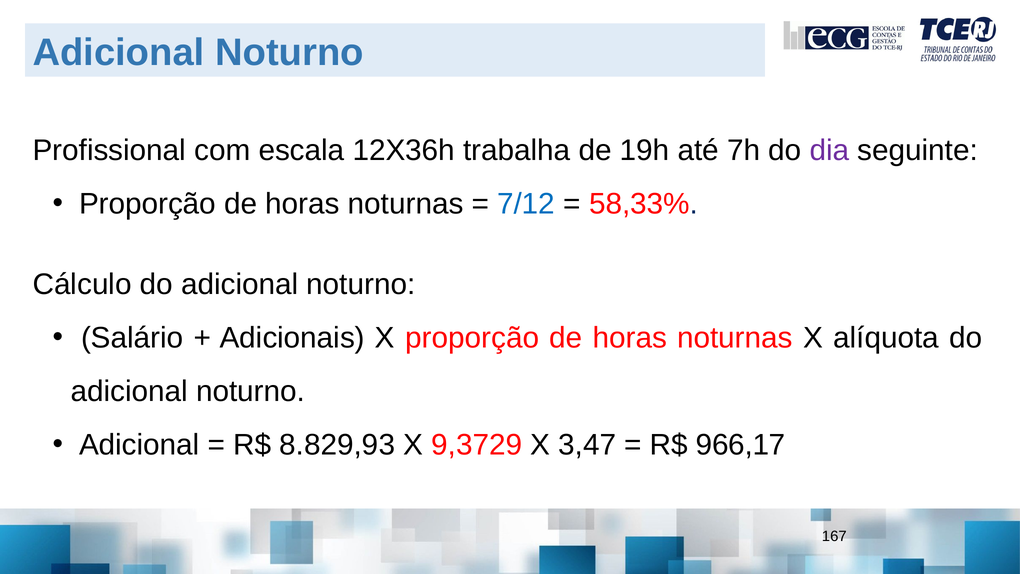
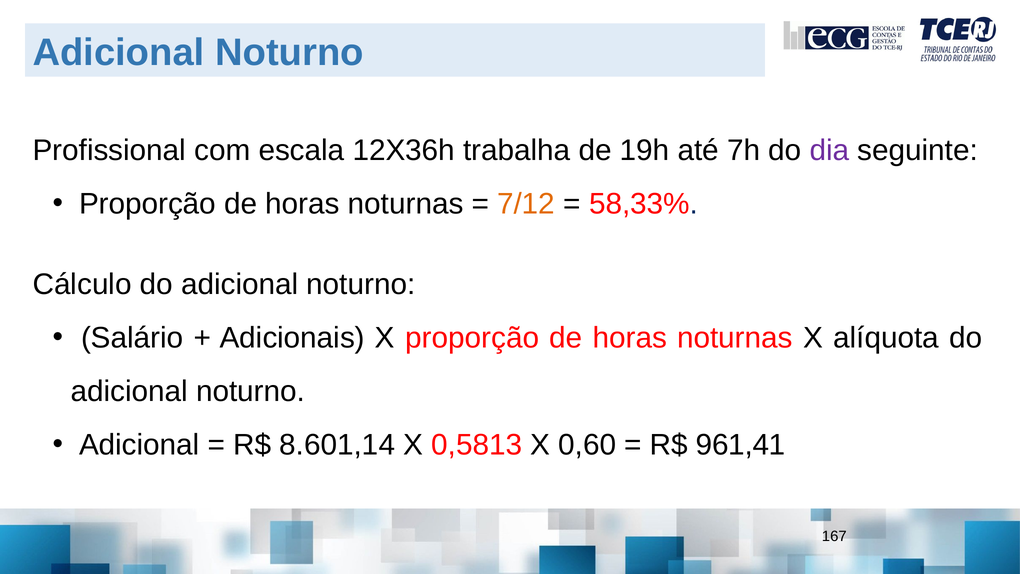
7/12 colour: blue -> orange (526, 204)
8.829,93: 8.829,93 -> 8.601,14 (337, 445)
9,3729: 9,3729 -> 0,5813 (477, 445)
3,47: 3,47 -> 0,60 (587, 445)
966,17: 966,17 -> 961,41 (741, 445)
